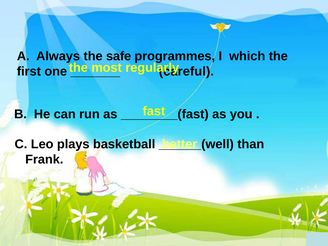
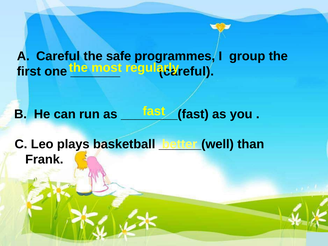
A Always: Always -> Careful (58, 56)
which: which -> group (247, 56)
